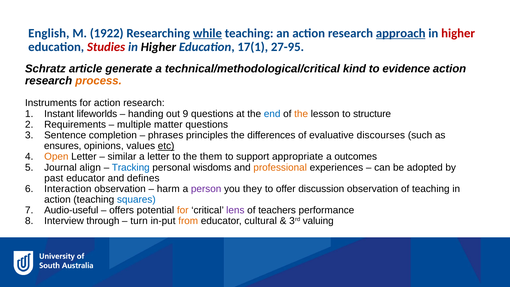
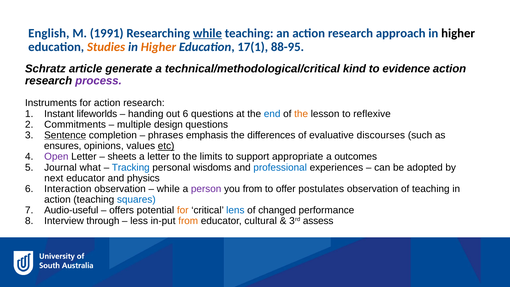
1922: 1922 -> 1991 (107, 33)
approach underline: present -> none (401, 33)
higher colour: red -> black (458, 33)
Studies colour: red -> orange (106, 47)
Higher colour: black -> orange (158, 47)
27-95: 27-95 -> 88-95 (287, 47)
process colour: orange -> purple (99, 81)
out 9: 9 -> 6 (185, 114)
structure: structure -> reflexive (372, 114)
Requirements: Requirements -> Commitments (75, 124)
matter: matter -> design (168, 124)
Sentence underline: none -> present (65, 135)
principles: principles -> emphasis (207, 135)
Open colour: orange -> purple (56, 157)
similar: similar -> sheets (122, 157)
them: them -> limits (211, 157)
align: align -> what (90, 167)
professional colour: orange -> blue (280, 167)
past: past -> next (54, 178)
defines: defines -> physics (143, 178)
harm: harm -> while (168, 189)
you they: they -> from (253, 189)
discussion: discussion -> postulates (321, 189)
lens colour: purple -> blue (235, 210)
teachers: teachers -> changed (277, 210)
turn: turn -> less (139, 221)
valuing: valuing -> assess (318, 221)
